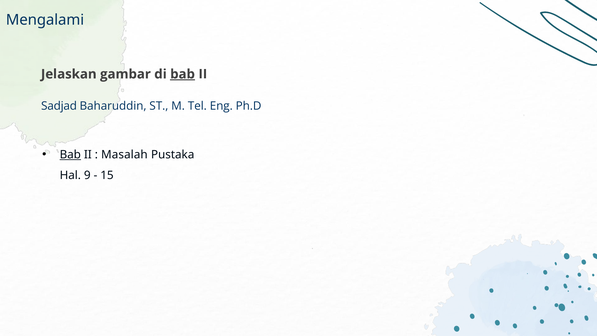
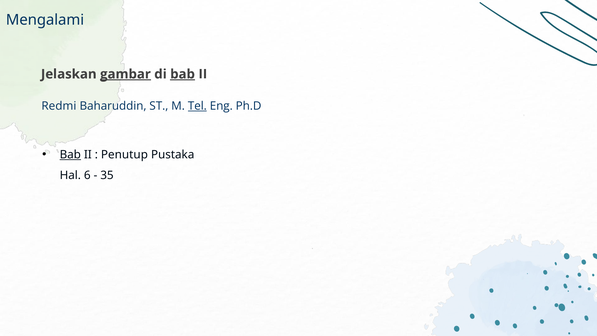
gambar underline: none -> present (125, 74)
Sadjad: Sadjad -> Redmi (59, 106)
Tel underline: none -> present (197, 106)
Masalah: Masalah -> Penutup (124, 154)
9: 9 -> 6 (87, 175)
15: 15 -> 35 (107, 175)
